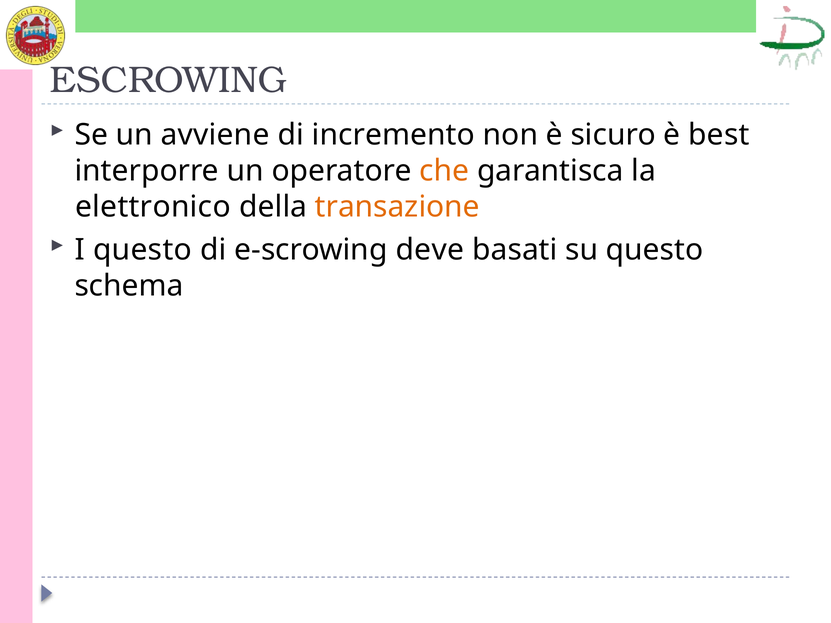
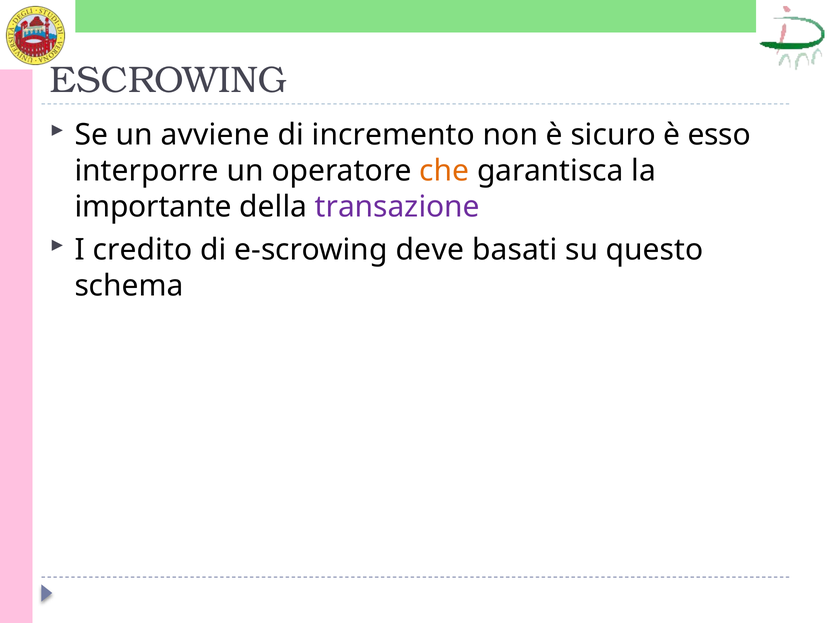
best: best -> esso (719, 135)
elettronico: elettronico -> importante (153, 207)
transazione colour: orange -> purple (397, 207)
I questo: questo -> credito (142, 250)
